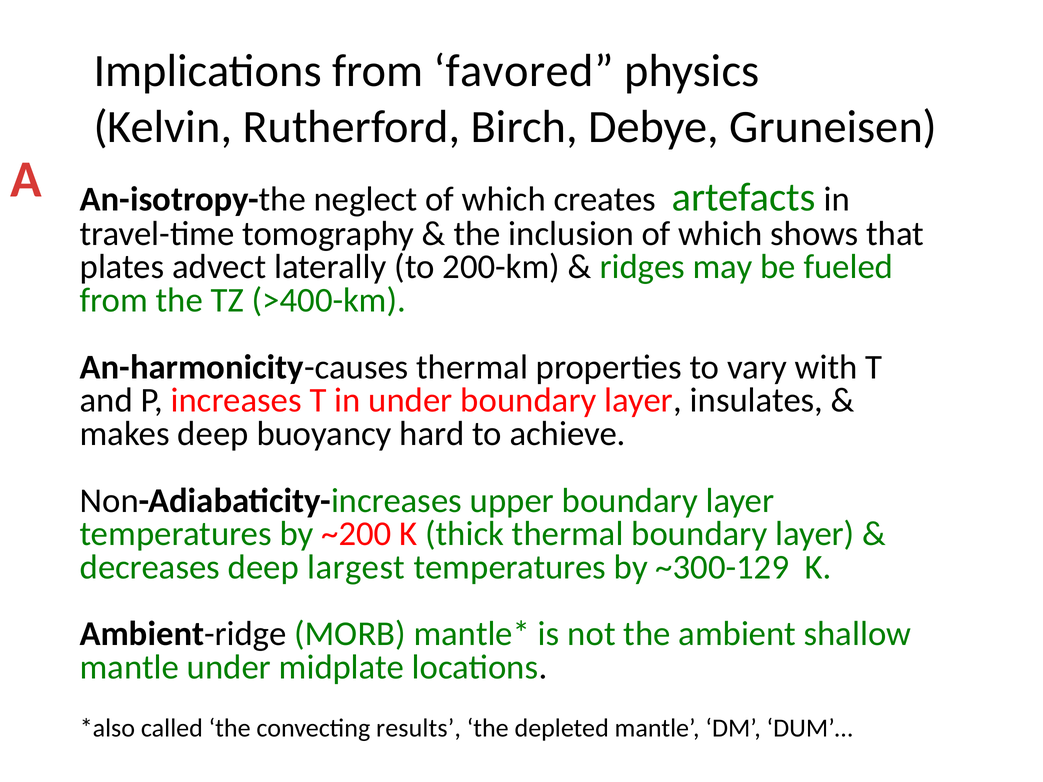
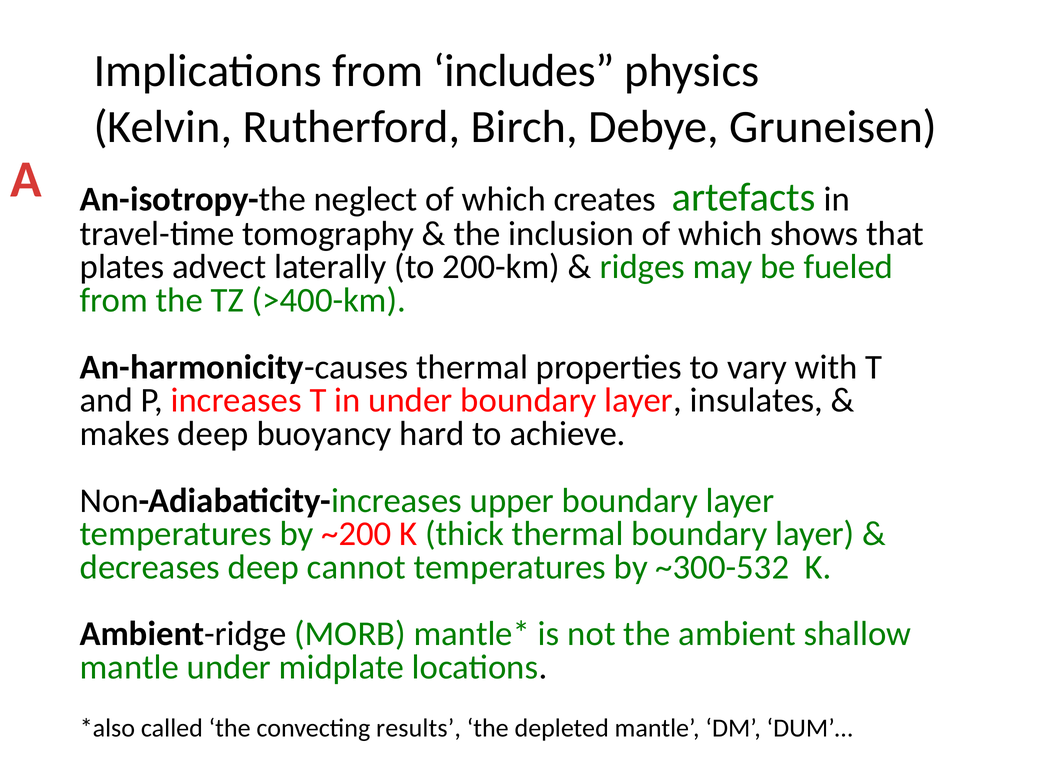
favored: favored -> includes (524, 71)
largest: largest -> cannot (356, 567)
~300-129: ~300-129 -> ~300-532 (722, 567)
